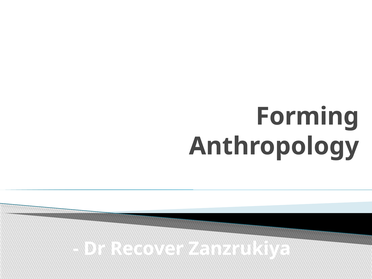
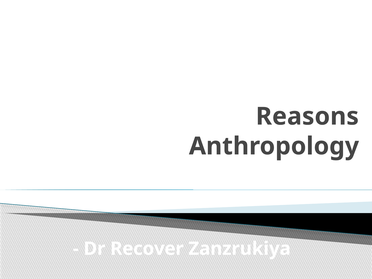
Forming: Forming -> Reasons (307, 116)
